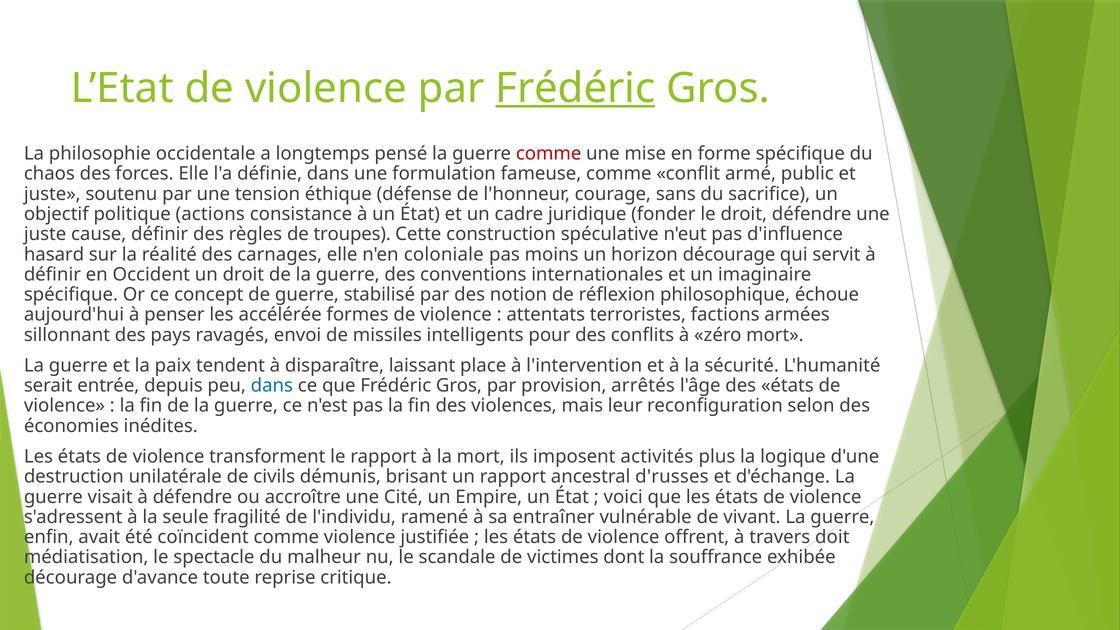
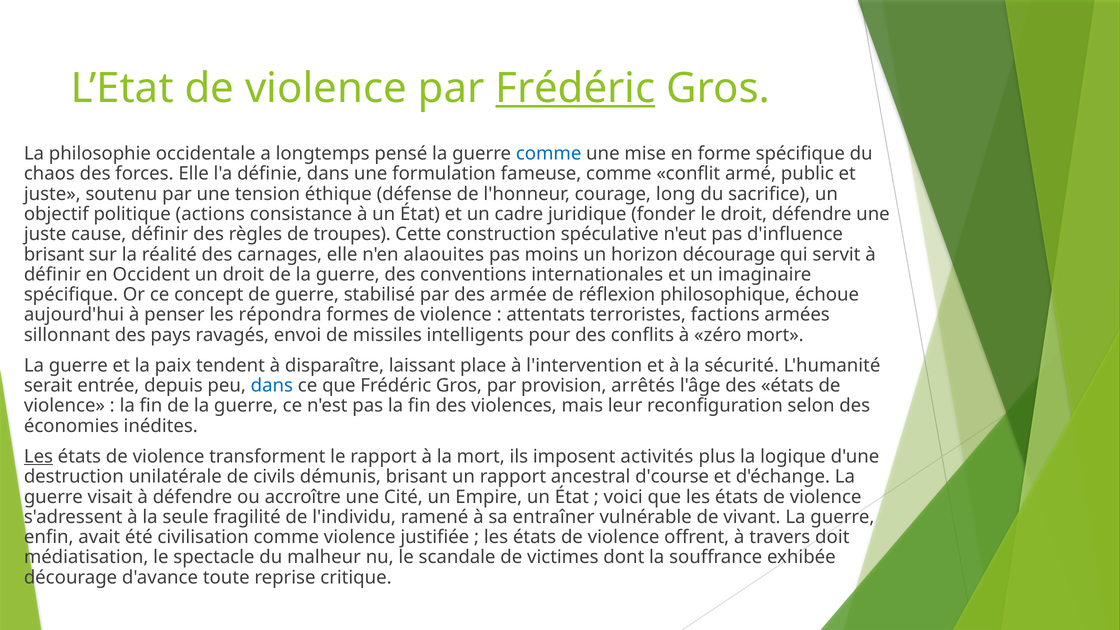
comme colour: red -> blue (549, 154)
sans: sans -> long (676, 194)
hasard: hasard -> brisant (54, 254)
coloniale: coloniale -> alaouites (444, 254)
notion: notion -> armée (518, 295)
accélérée: accélérée -> répondra (280, 315)
Les underline: none -> present (38, 457)
d'russes: d'russes -> d'course (672, 477)
coïncident: coïncident -> civilisation (203, 537)
